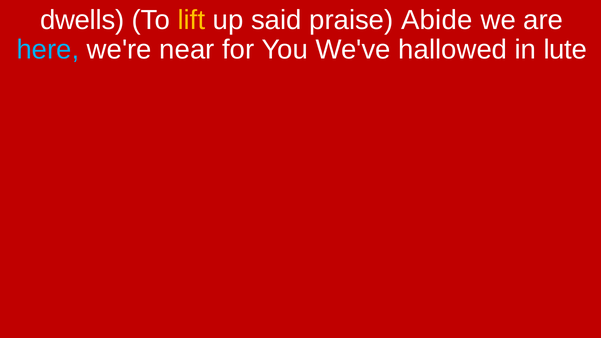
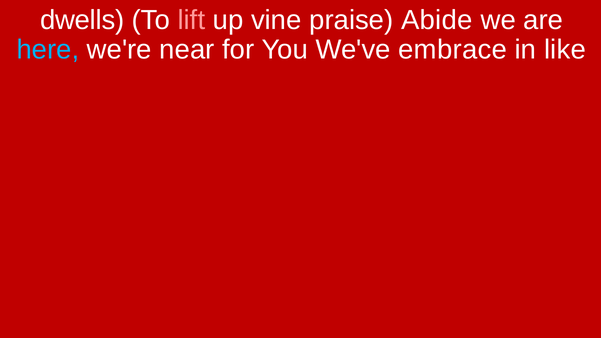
lift colour: yellow -> pink (191, 20)
said: said -> vine (276, 20)
hallowed: hallowed -> embrace (453, 50)
lute: lute -> like (565, 50)
